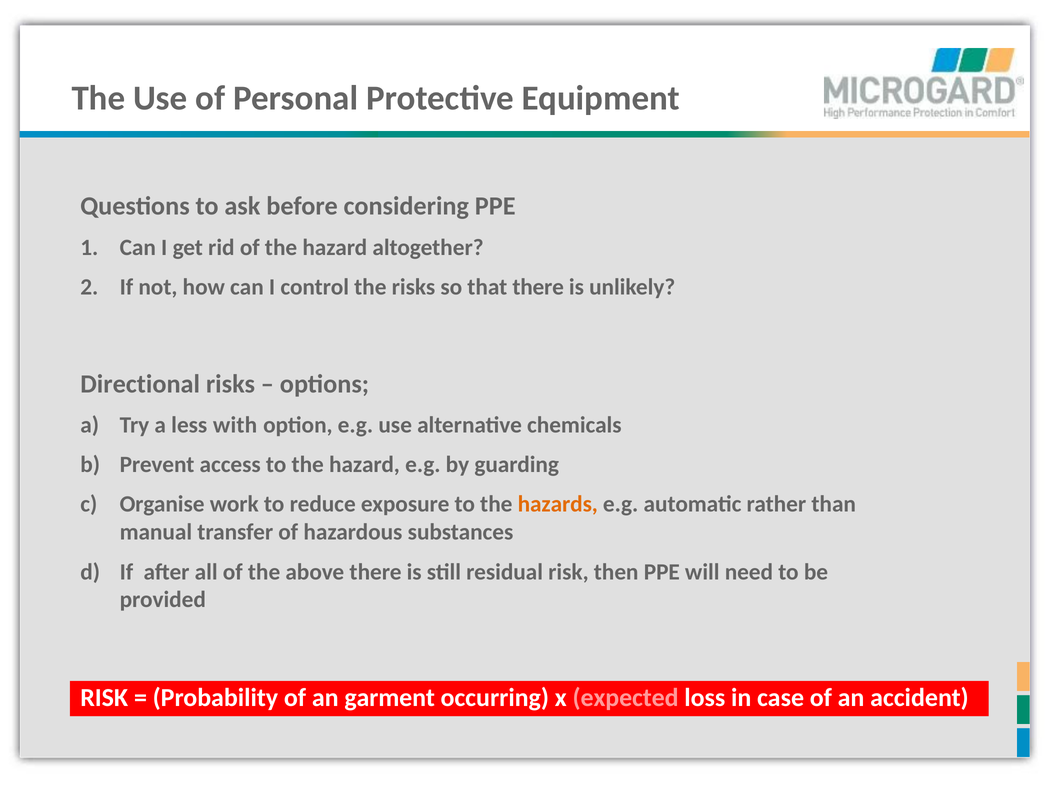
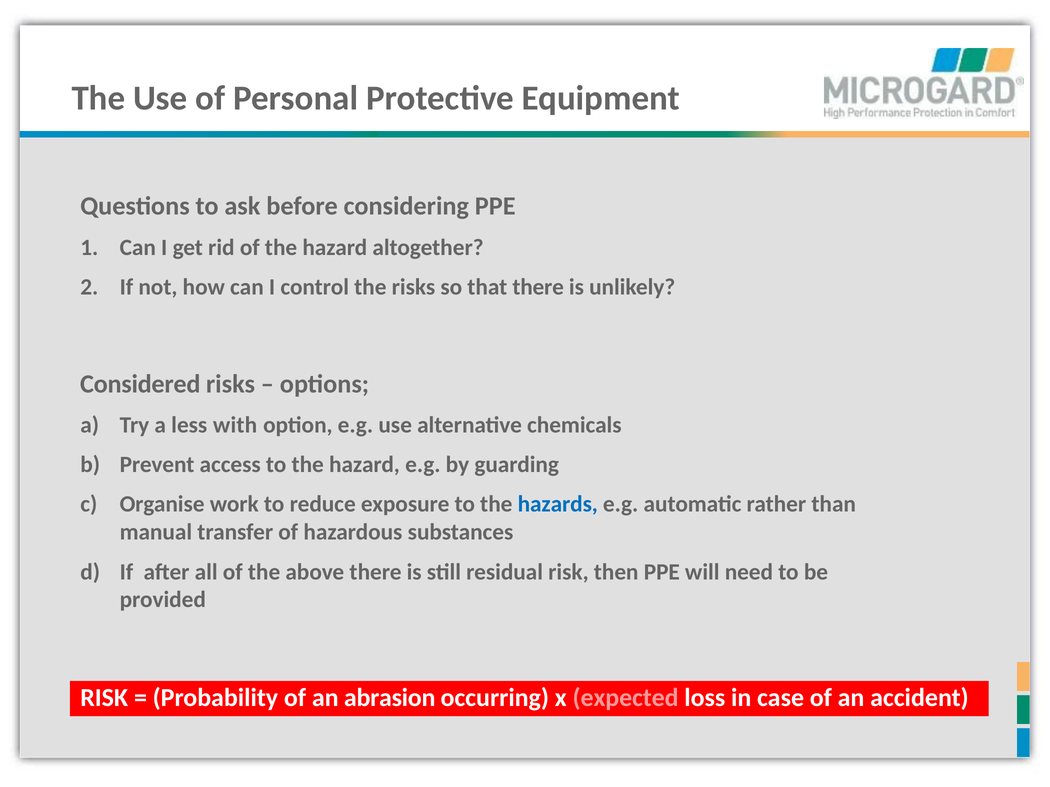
Directional: Directional -> Considered (140, 384)
hazards colour: orange -> blue (558, 505)
garment: garment -> abrasion (390, 698)
